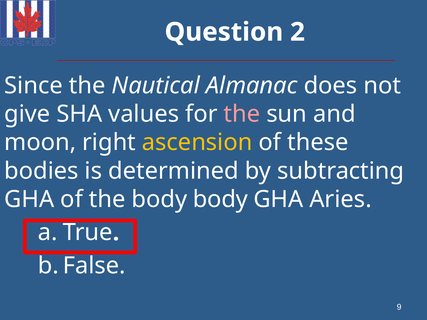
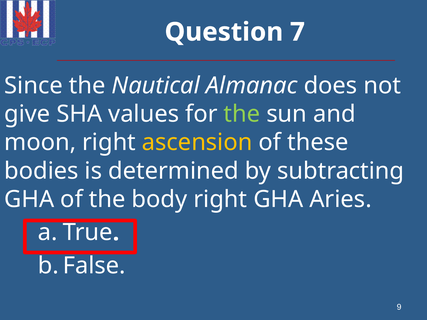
2: 2 -> 7 (298, 32)
the colour: pink -> light green (242, 114)
body body: body -> right (220, 199)
